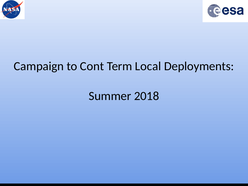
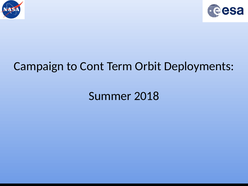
Local: Local -> Orbit (148, 66)
